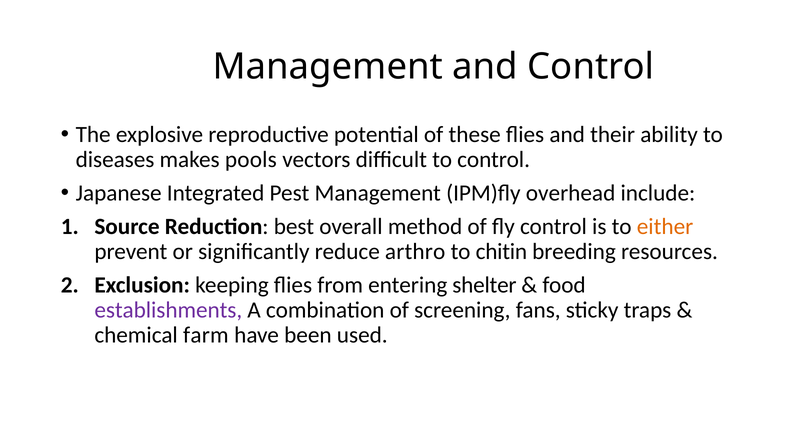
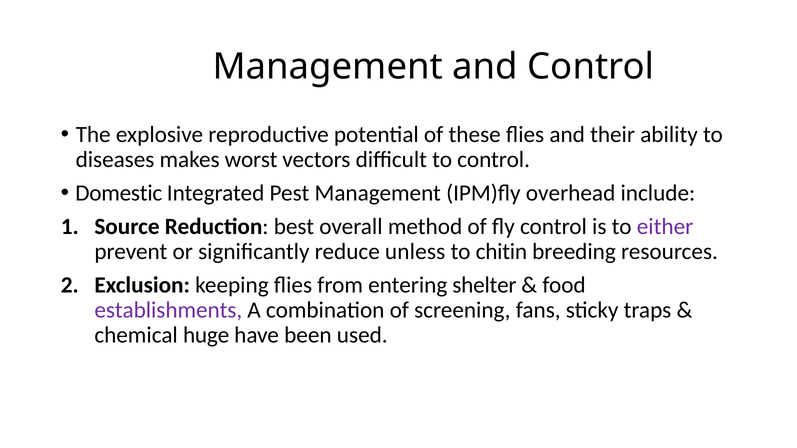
pools: pools -> worst (251, 160)
Japanese: Japanese -> Domestic (119, 193)
either colour: orange -> purple (665, 227)
arthro: arthro -> unless (415, 252)
farm: farm -> huge (206, 335)
